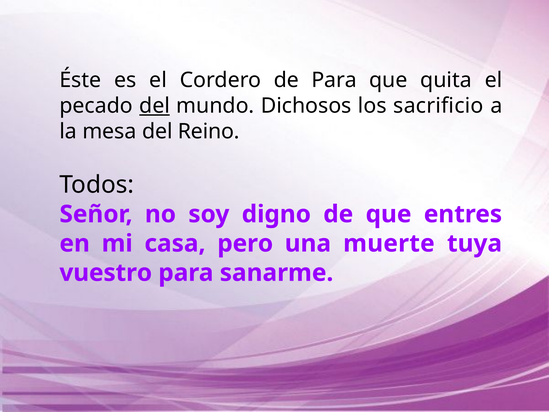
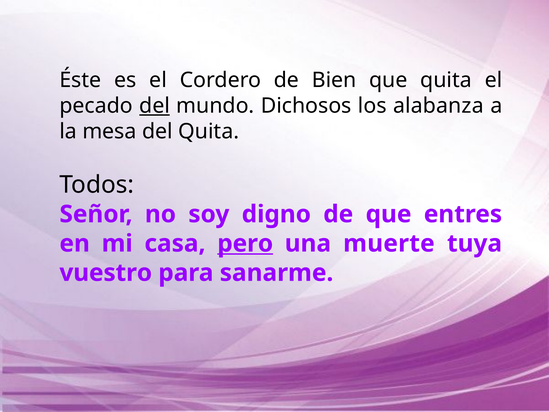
de Para: Para -> Bien (334, 80)
sacrificio: sacrificio -> alabanza (438, 106)
del Reino: Reino -> Quita (209, 131)
pero underline: none -> present (245, 243)
